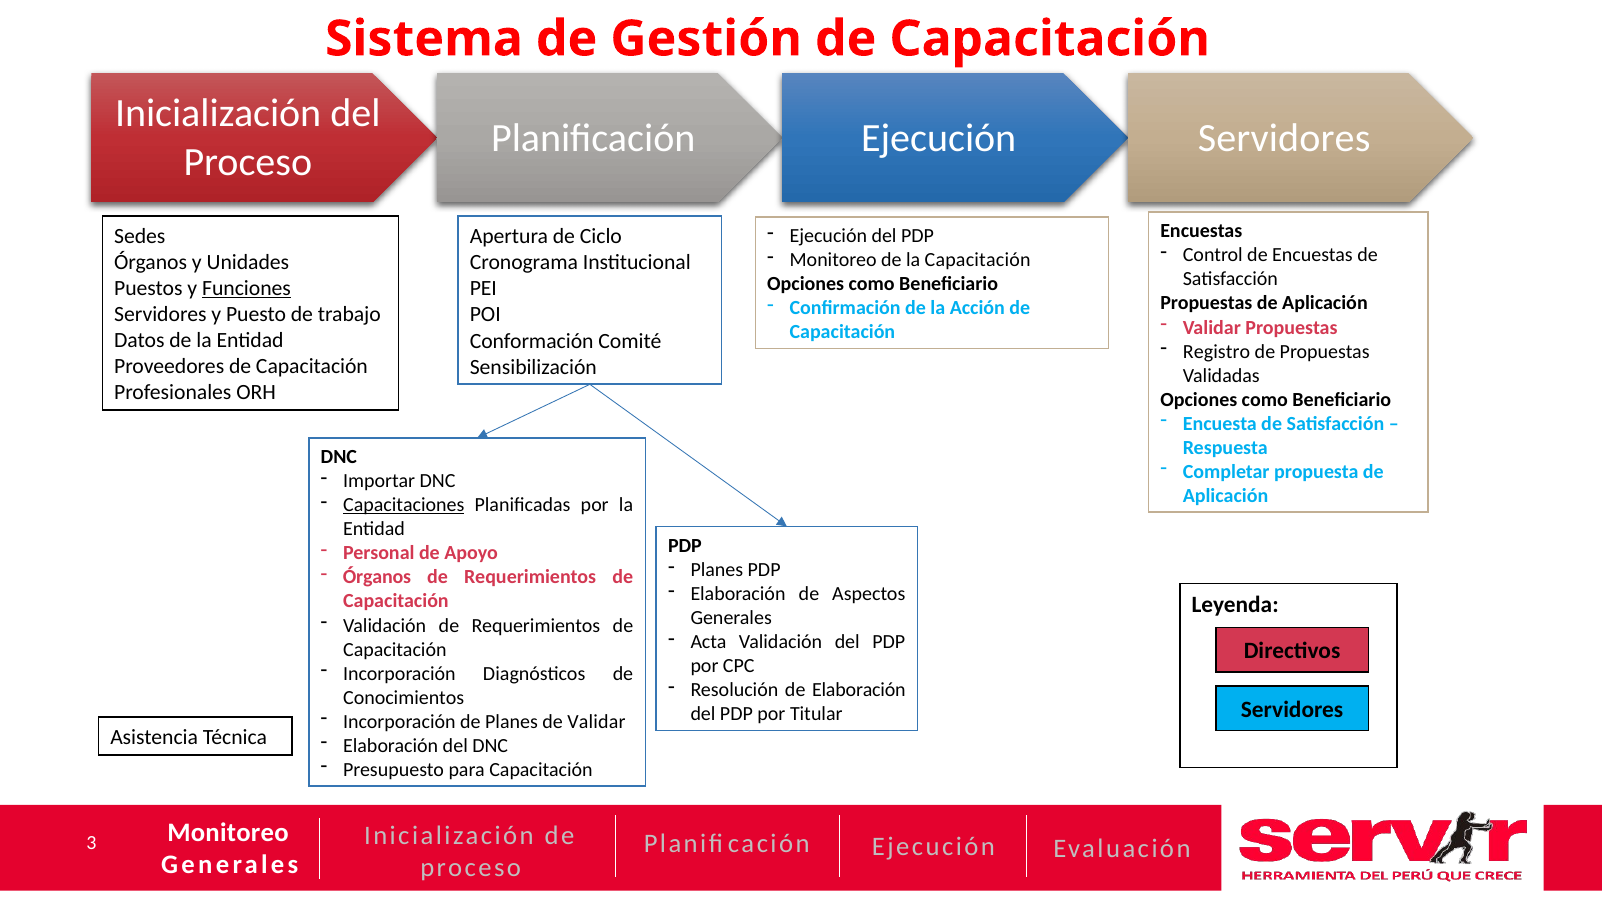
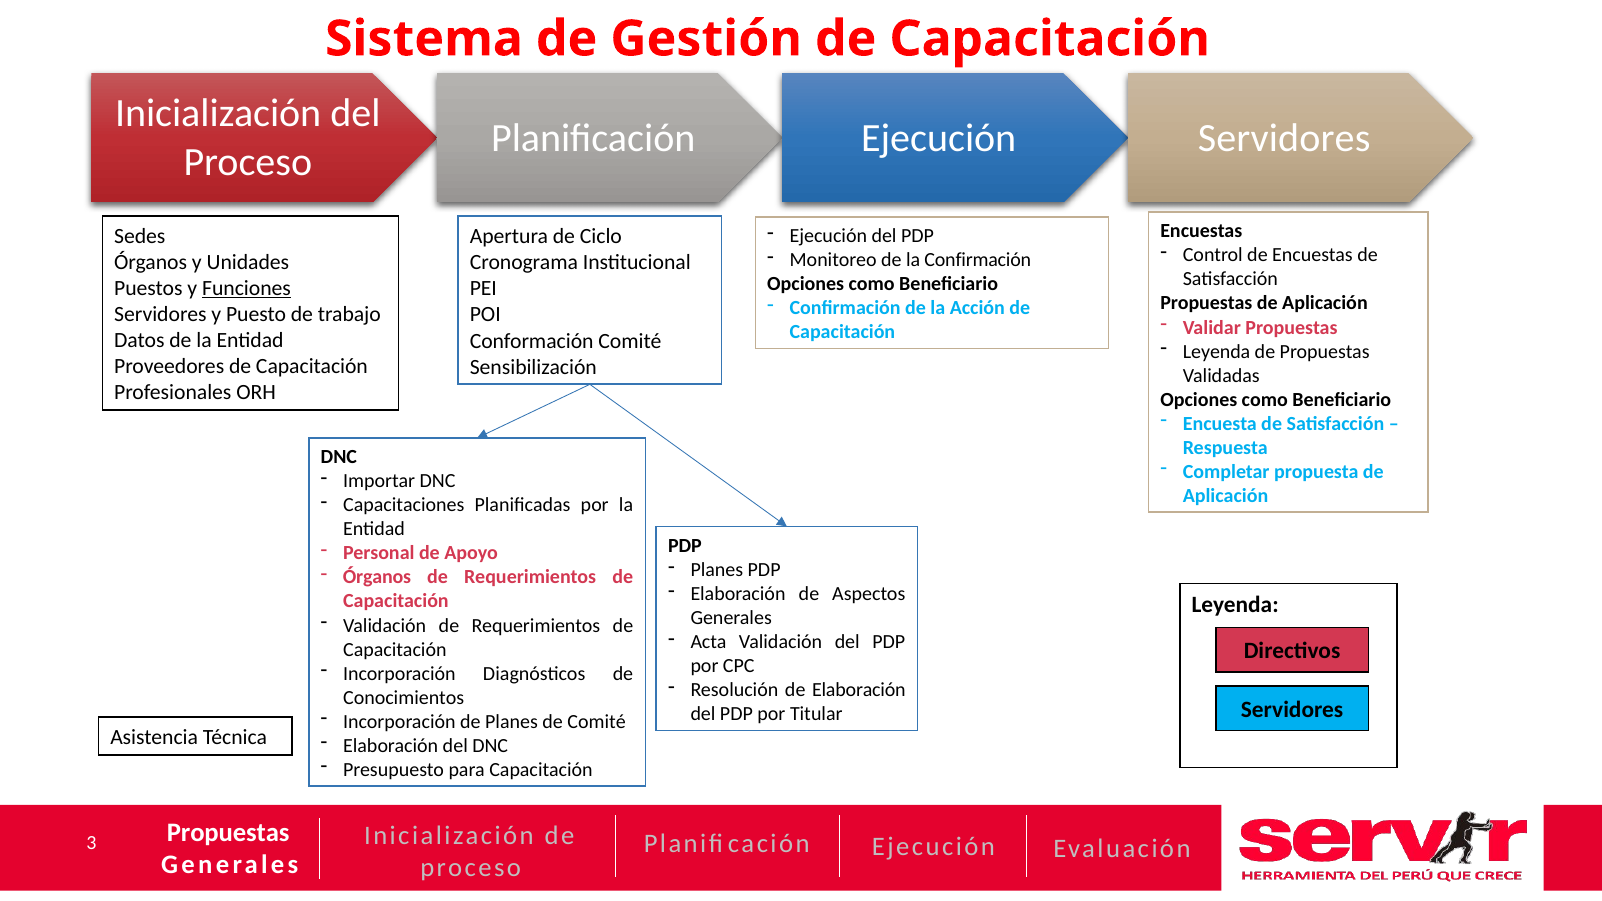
la Capacitación: Capacitación -> Confirmación (978, 260)
Registro: Registro -> Leyenda (1217, 351)
Capacitaciones underline: present -> none (404, 505)
de Validar: Validar -> Comité (597, 722)
Monitoreo: Monitoreo -> Propuestas (228, 832)
